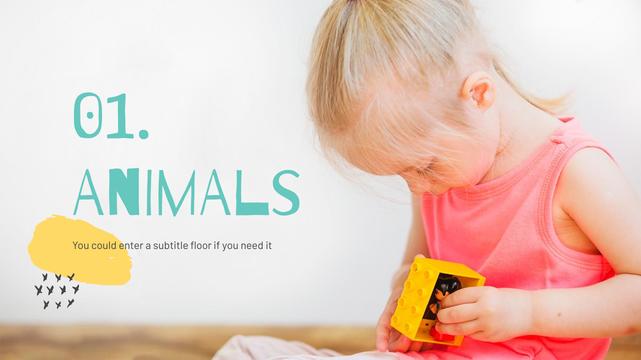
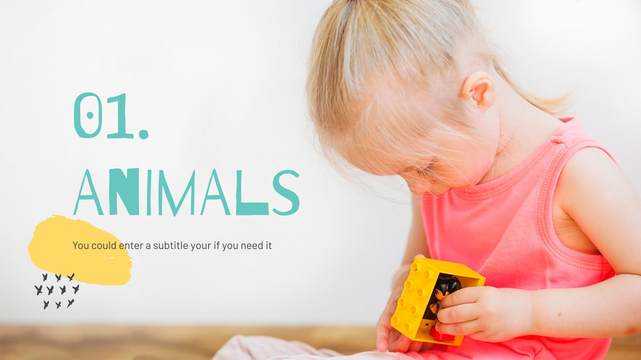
floor: floor -> your (201, 246)
